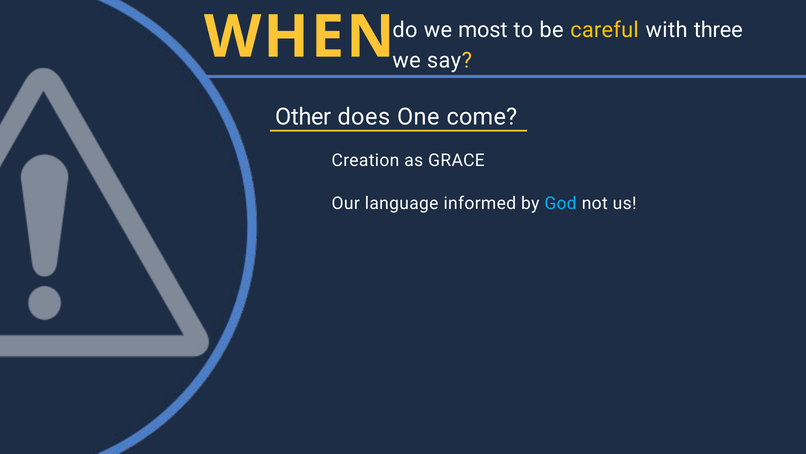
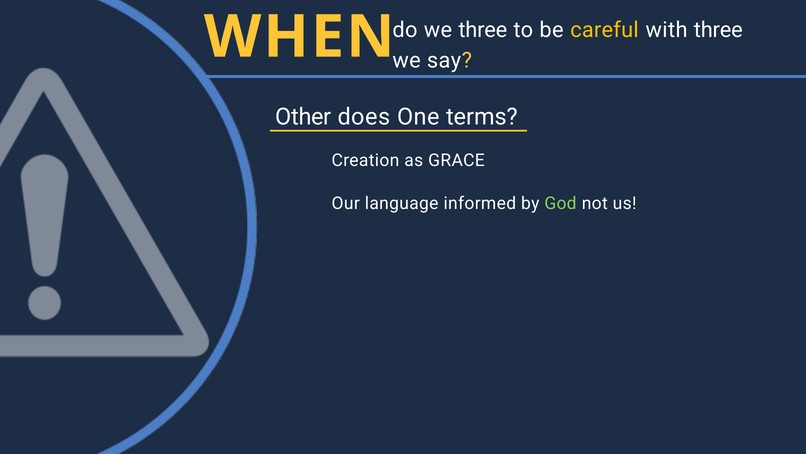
we most: most -> three (483, 30)
come: come -> terms (482, 117)
God colour: light blue -> light green (560, 203)
